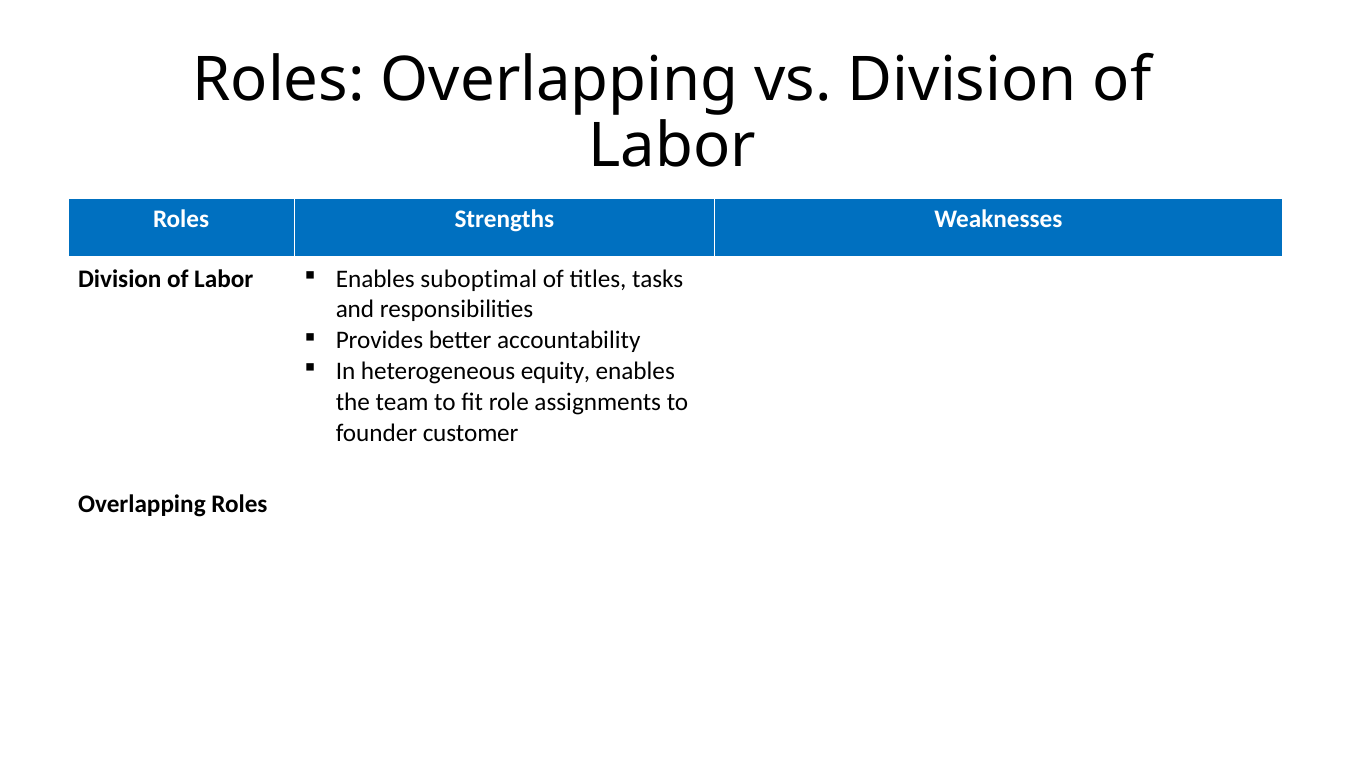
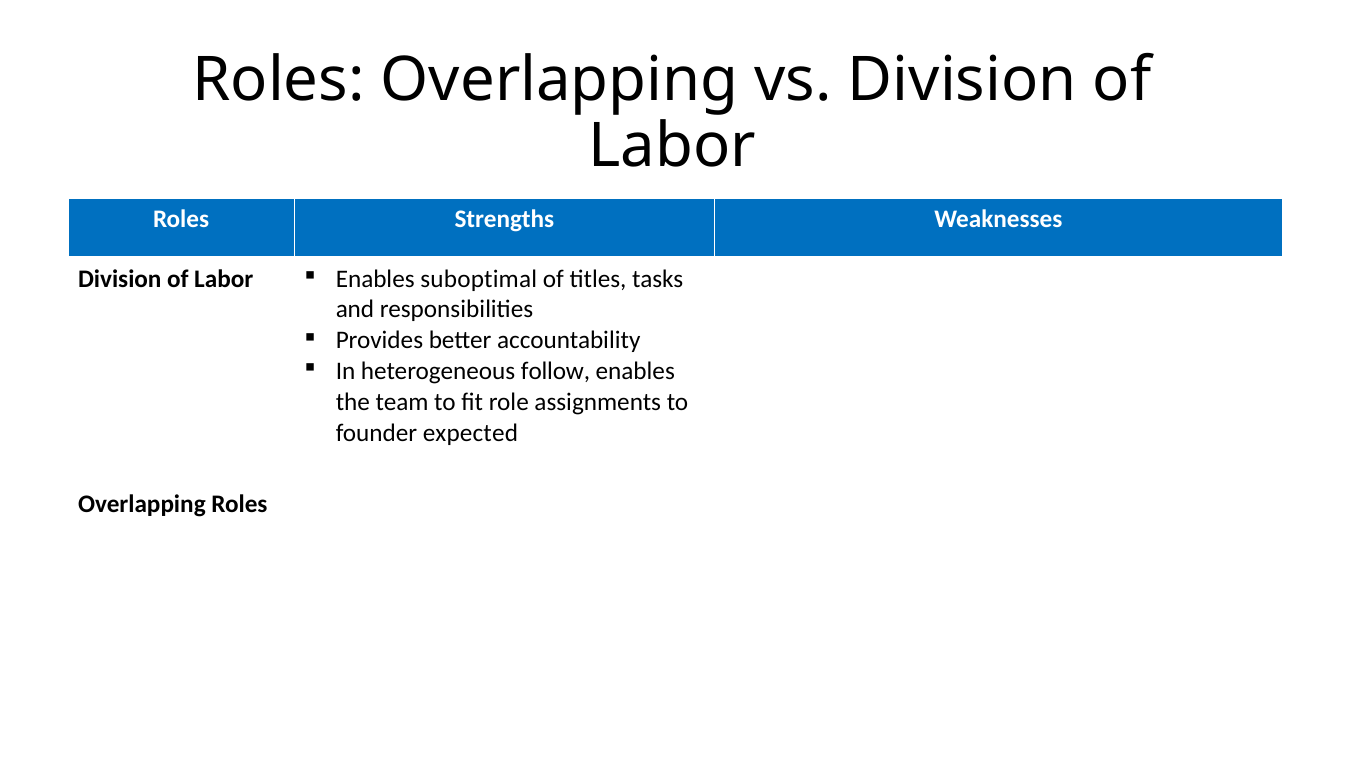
equity: equity -> follow (556, 371)
customer: customer -> expected (470, 433)
